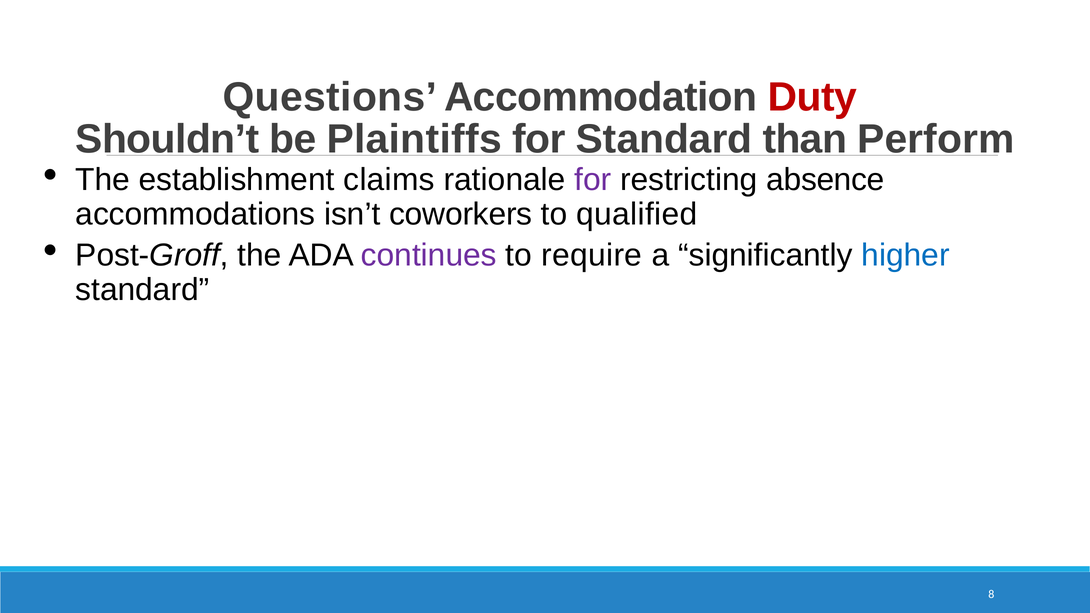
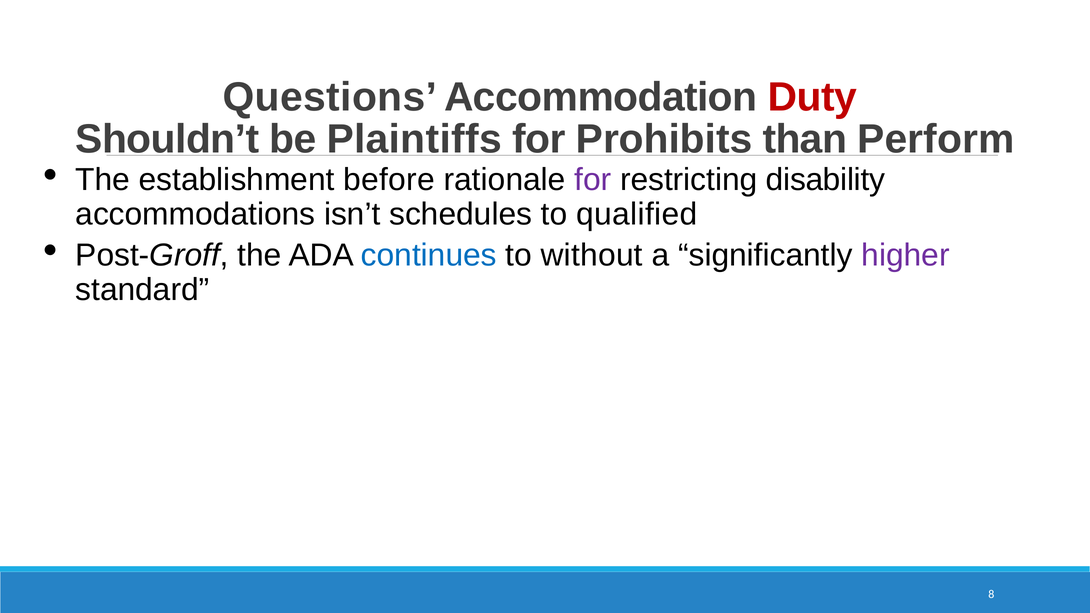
for Standard: Standard -> Prohibits (664, 139)
claims: claims -> before (389, 180)
absence: absence -> disability (825, 180)
coworkers: coworkers -> schedules (461, 214)
continues colour: purple -> blue (429, 255)
require: require -> without (592, 255)
higher colour: blue -> purple (906, 255)
